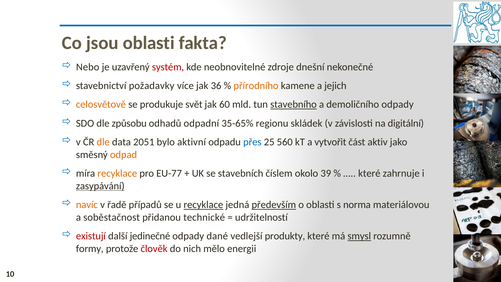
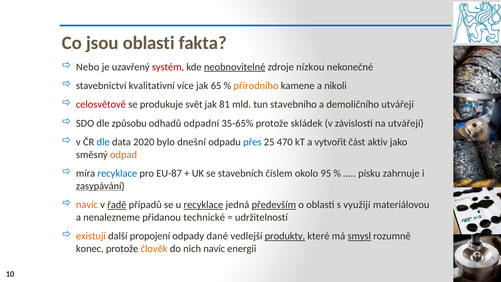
neobnovitelné underline: none -> present (235, 67)
dnešní: dnešní -> nízkou (310, 67)
požadavky: požadavky -> kvalitativní (152, 86)
36: 36 -> 65 (216, 86)
jejich: jejich -> nikoli (335, 86)
celosvětově colour: orange -> red (101, 104)
60: 60 -> 81 (225, 104)
stavebního underline: present -> none (293, 104)
demoličního odpady: odpady -> utvářejí (398, 104)
35-65% regionu: regionu -> protože (272, 123)
na digitální: digitální -> utvářejí (406, 123)
dle colour: orange -> blue (103, 142)
2051: 2051 -> 2020 (144, 142)
aktivní: aktivní -> dnešní (192, 142)
560: 560 -> 470 (285, 142)
recyklace colour: orange -> blue (117, 173)
EU-77: EU-77 -> EU-87 (169, 173)
39: 39 -> 95 (326, 173)
které: které -> písku (369, 173)
řadě underline: none -> present (117, 205)
norma: norma -> využijí (357, 205)
soběstačnost: soběstačnost -> nenalezneme (112, 217)
existují colour: red -> orange (91, 236)
jedinečné: jedinečné -> propojení (150, 236)
produkty underline: none -> present (285, 236)
formy: formy -> konec (90, 249)
člověk colour: red -> orange (154, 249)
nich mělo: mělo -> navíc (214, 249)
